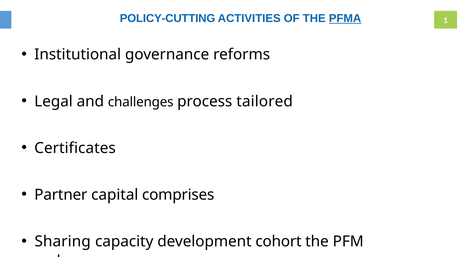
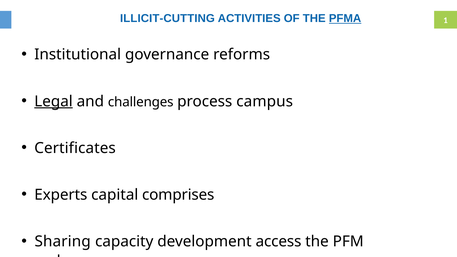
POLICY-CUTTING: POLICY-CUTTING -> ILLICIT-CUTTING (167, 18)
Legal underline: none -> present (54, 101)
tailored: tailored -> campus (265, 101)
Partner: Partner -> Experts (61, 195)
cohort: cohort -> access (279, 241)
